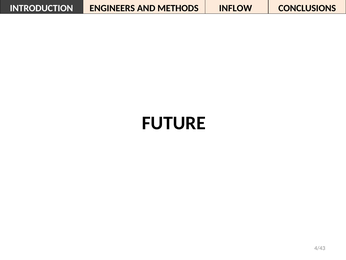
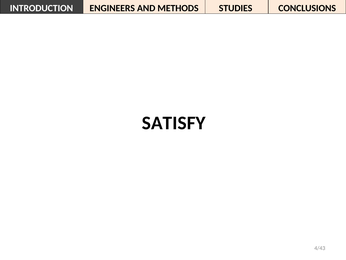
INFLOW: INFLOW -> STUDIES (236, 8)
FUTURE: FUTURE -> SATISFY (174, 123)
